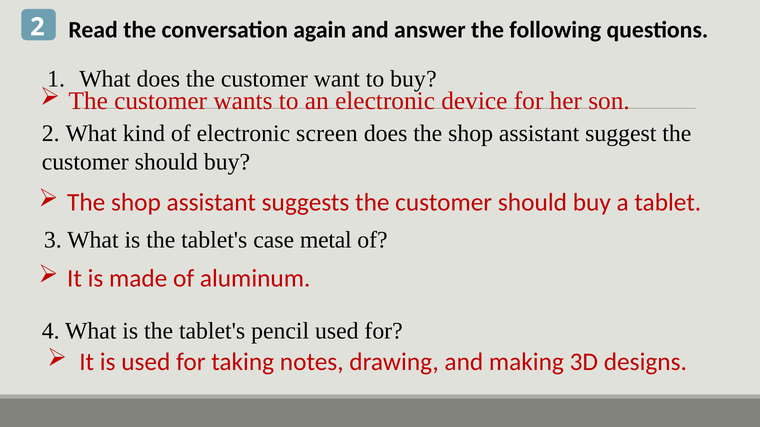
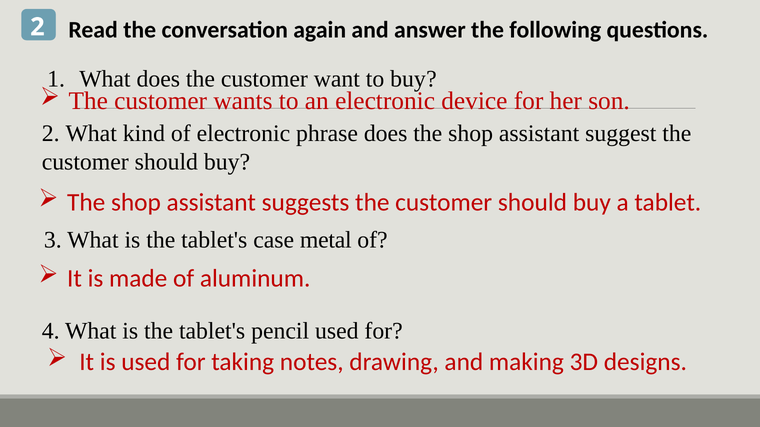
screen: screen -> phrase (327, 134)
